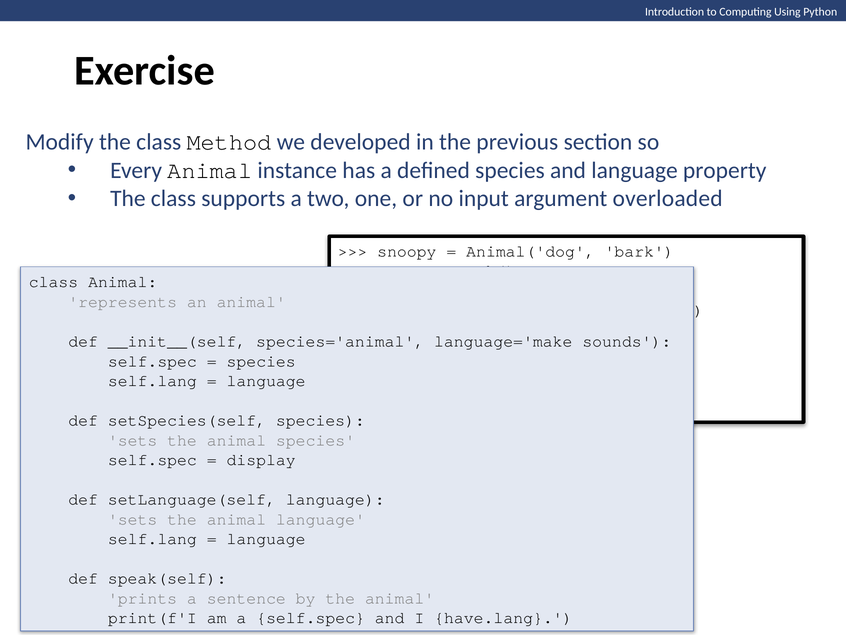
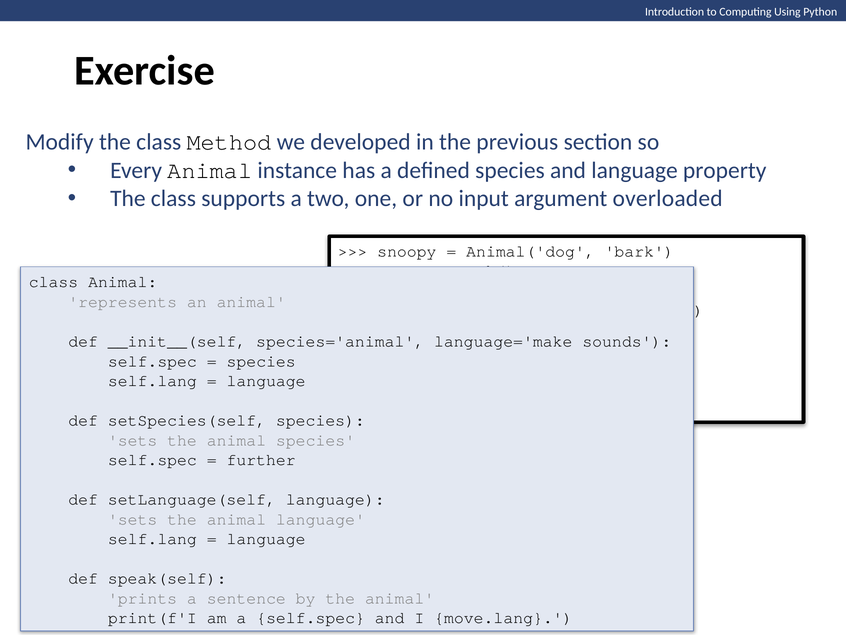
display: display -> further (261, 460)
have.lang: have.lang -> move.lang (503, 618)
